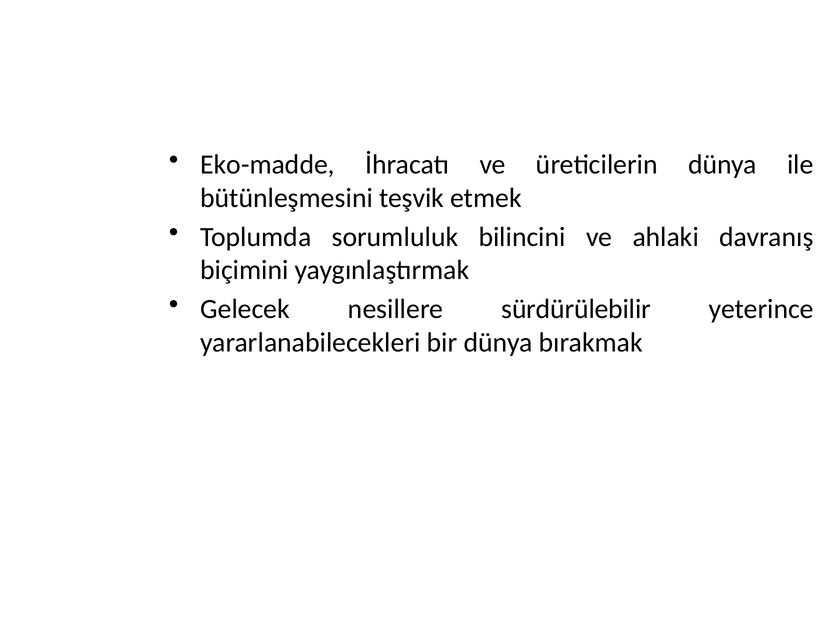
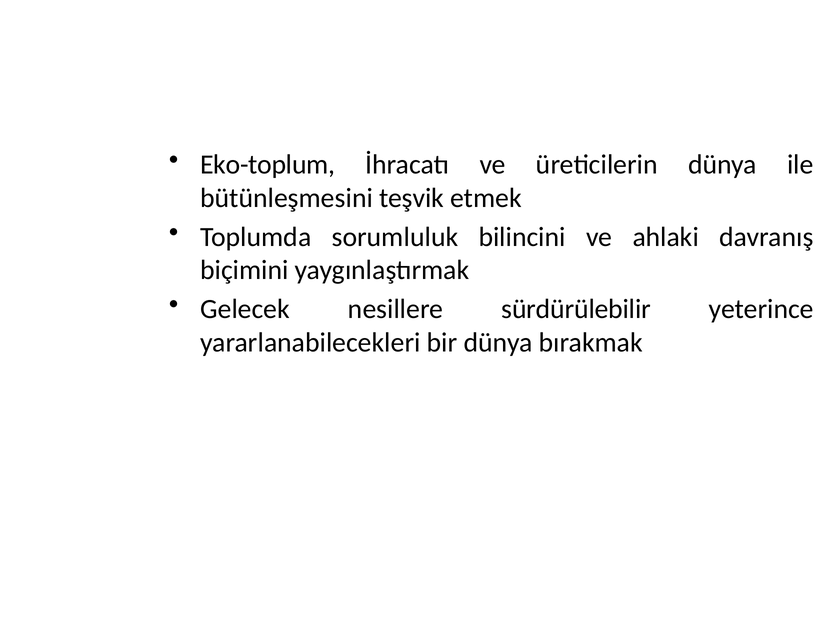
Eko-madde: Eko-madde -> Eko-toplum (268, 165)
